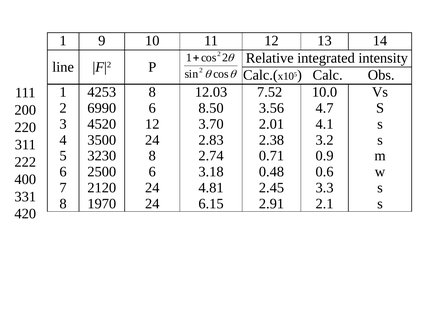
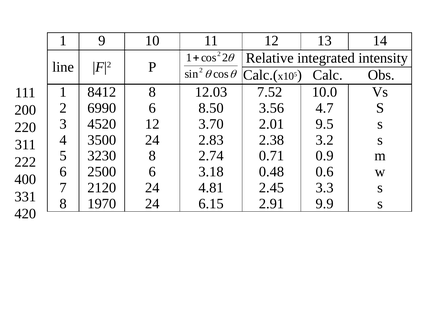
4253: 4253 -> 8412 (102, 92)
4.1: 4.1 -> 9.5 (325, 124)
2.1: 2.1 -> 9.9 (325, 204)
